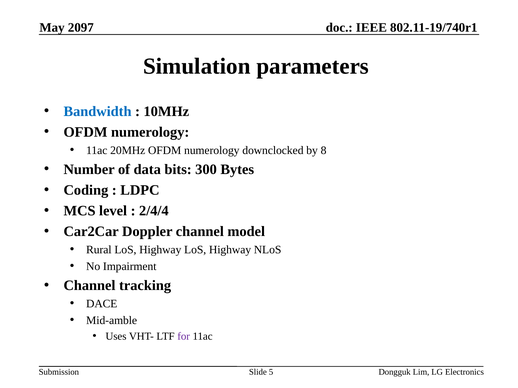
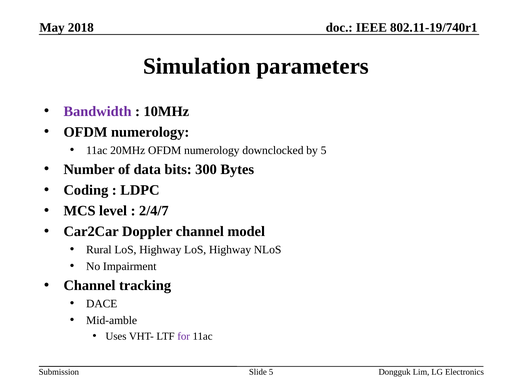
2097: 2097 -> 2018 (81, 28)
Bandwidth colour: blue -> purple (98, 112)
by 8: 8 -> 5 (324, 150)
2/4/4: 2/4/4 -> 2/4/7 (154, 211)
